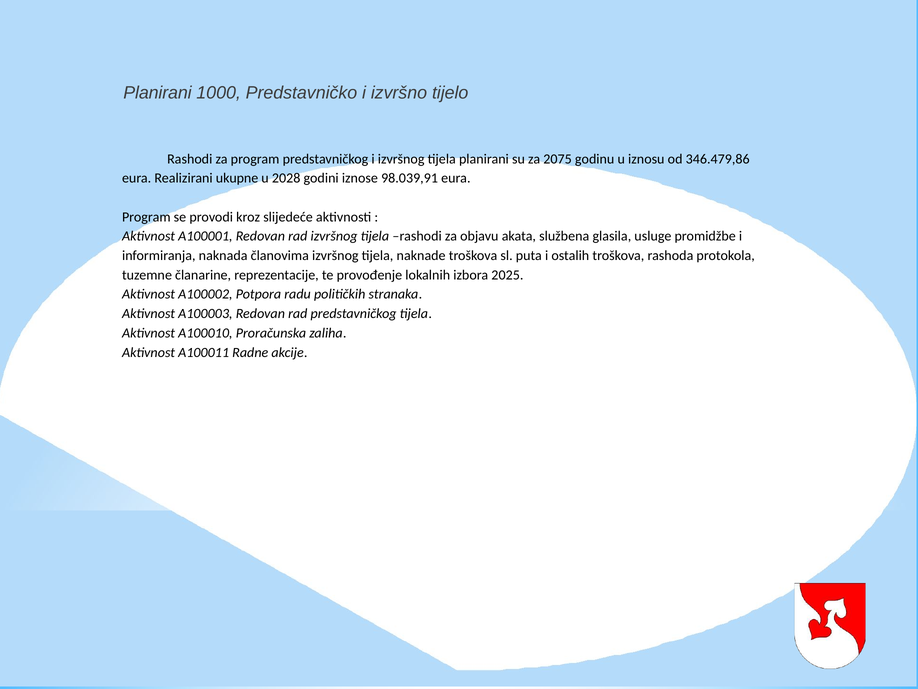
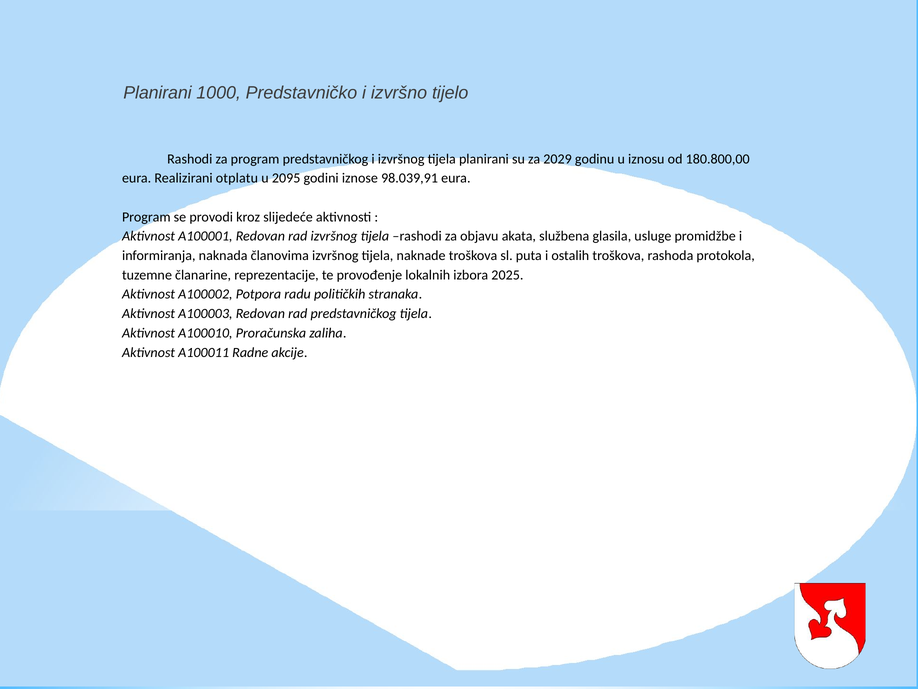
2075: 2075 -> 2029 (558, 159)
346.479,86: 346.479,86 -> 180.800,00 (718, 159)
ukupne: ukupne -> otplatu (237, 178)
2028: 2028 -> 2095 (286, 178)
